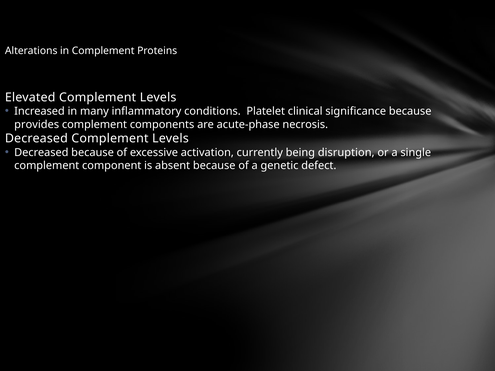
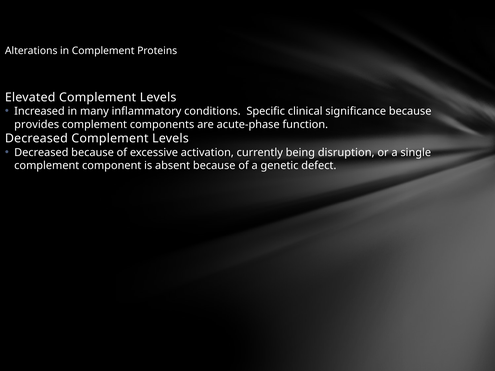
Platelet: Platelet -> Specific (266, 111)
necrosis: necrosis -> function (305, 125)
